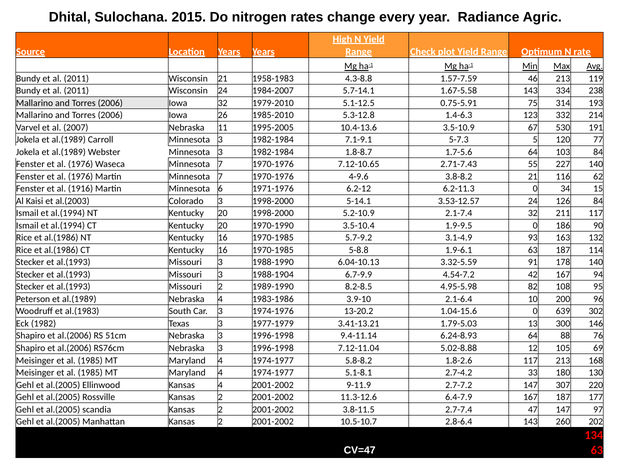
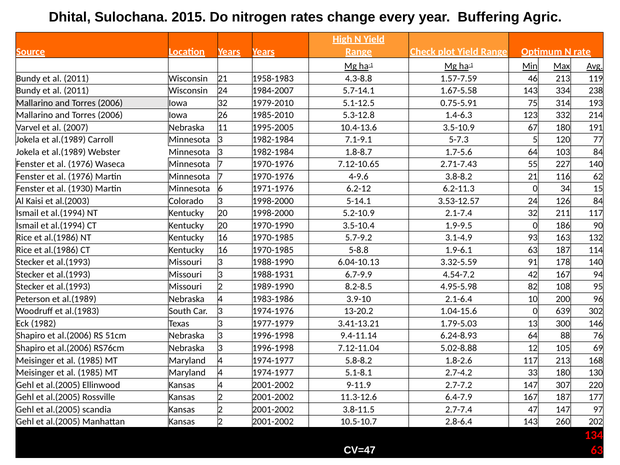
Radiance: Radiance -> Buffering (489, 17)
67 530: 530 -> 180 (563, 128)
1916: 1916 -> 1930 (81, 189)
1988-1904: 1988-1904 -> 1988-1931 (273, 275)
